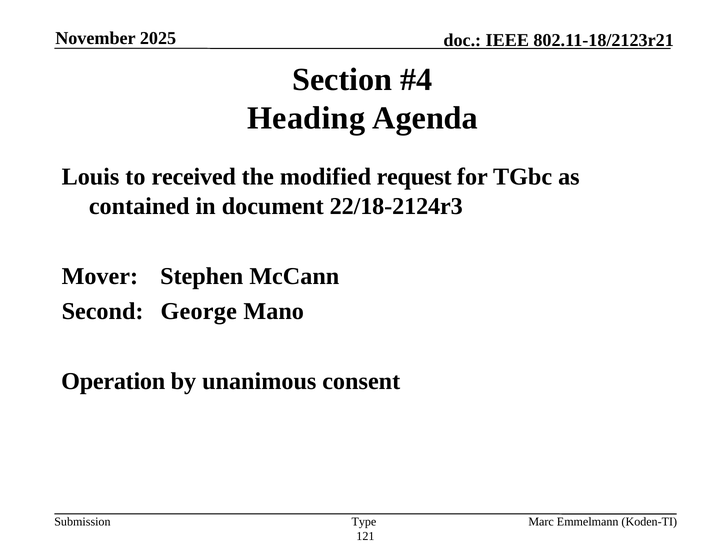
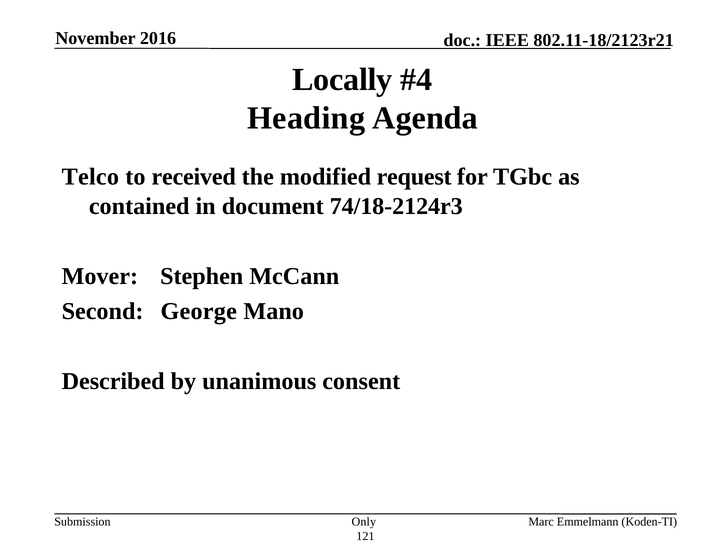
2025: 2025 -> 2016 (158, 38)
Section: Section -> Locally (342, 80)
Louis: Louis -> Telco (90, 177)
22/18-2124r3: 22/18-2124r3 -> 74/18-2124r3 (396, 206)
Operation: Operation -> Described (113, 381)
Type: Type -> Only (364, 521)
